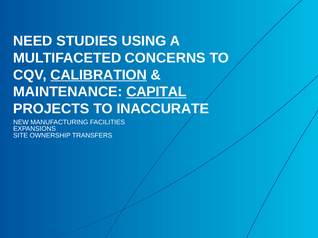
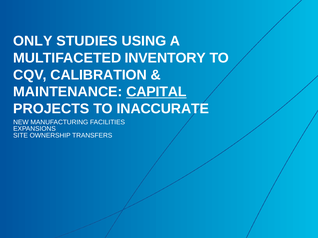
NEED: NEED -> ONLY (33, 41)
CONCERNS: CONCERNS -> INVENTORY (165, 58)
CALIBRATION underline: present -> none (99, 75)
